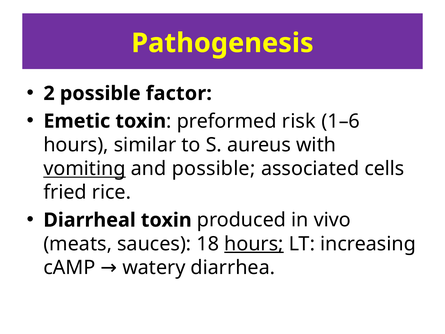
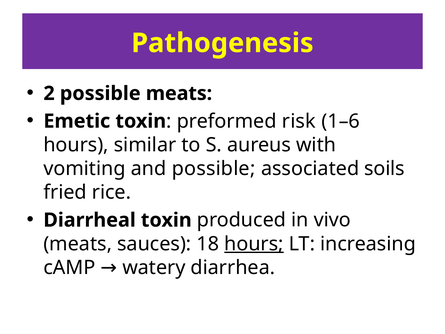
possible factor: factor -> meats (179, 93)
vomiting underline: present -> none (85, 169)
cells: cells -> soils (384, 169)
